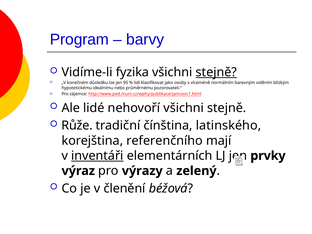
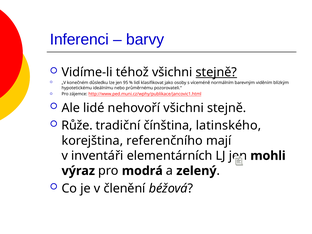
Program: Program -> Inferenci (79, 39)
fyzika: fyzika -> téhož (132, 72)
inventáři underline: present -> none (97, 156)
prvky: prvky -> mohli (268, 156)
výrazy: výrazy -> modrá (142, 171)
